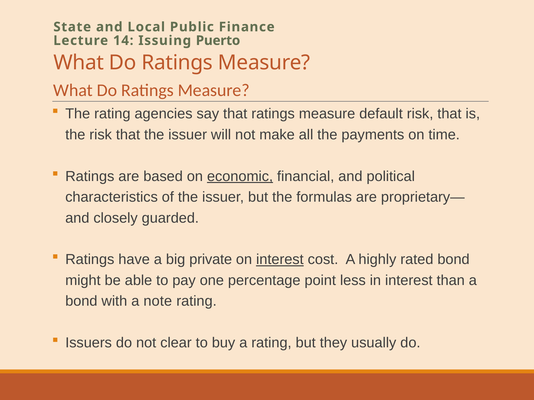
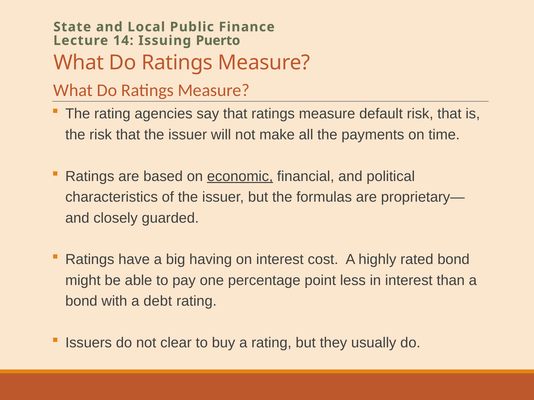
private: private -> having (211, 260)
interest underline: present -> none (280, 260)
note: note -> debt (158, 302)
